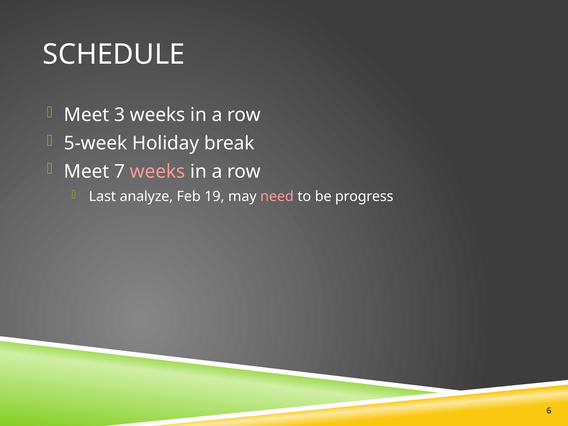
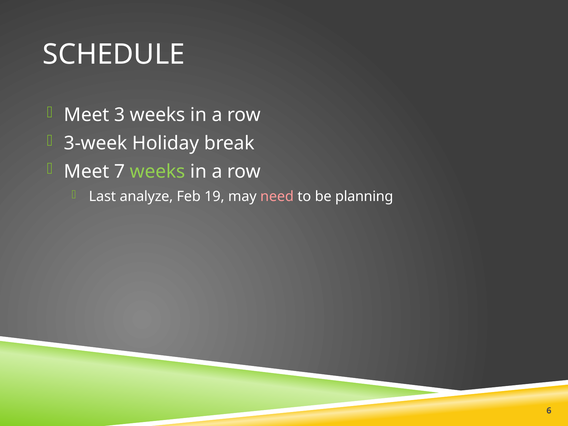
5-week: 5-week -> 3-week (96, 143)
weeks colour: pink -> light green (158, 171)
progress: progress -> planning (364, 196)
